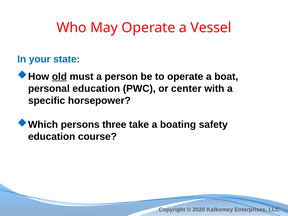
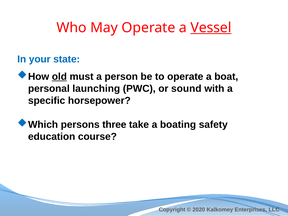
Vessel underline: none -> present (211, 28)
personal education: education -> launching (96, 89)
center: center -> sound (186, 89)
